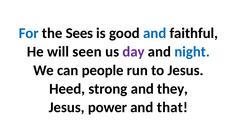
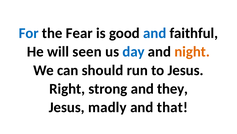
Sees: Sees -> Fear (79, 33)
day colour: purple -> blue (134, 51)
night colour: blue -> orange (192, 51)
people: people -> should (103, 70)
Heed: Heed -> Right (67, 88)
power: power -> madly (107, 107)
